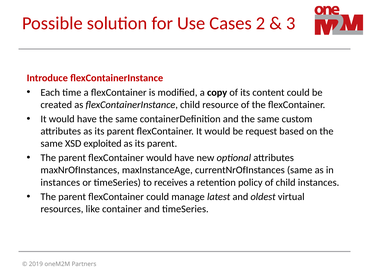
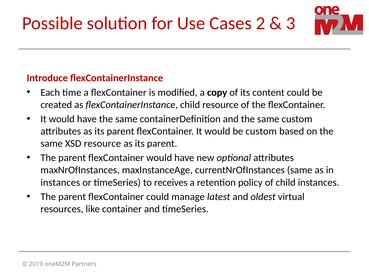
be request: request -> custom (261, 132)
XSD exploited: exploited -> resource (102, 144)
